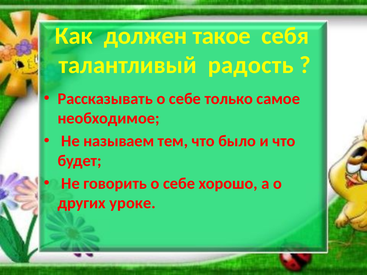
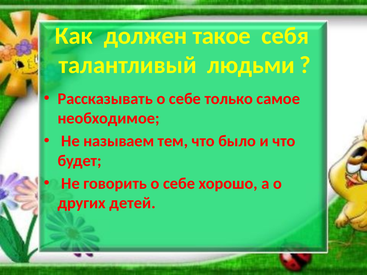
радость: радость -> людьми (251, 65)
уроке: уроке -> детей (133, 203)
